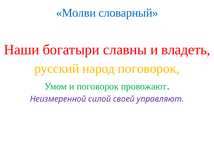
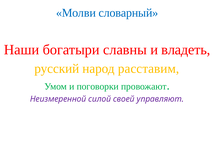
народ поговорок: поговорок -> расставим (149, 68)
и поговорок: поговорок -> поговорки (98, 86)
